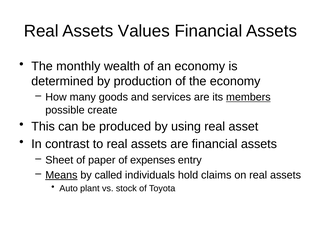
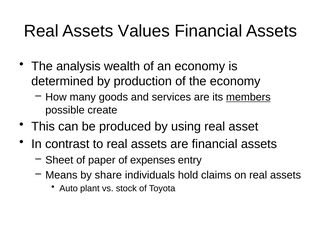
monthly: monthly -> analysis (78, 66)
Means underline: present -> none (61, 175)
called: called -> share (108, 175)
